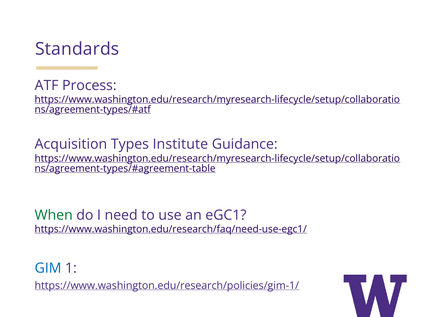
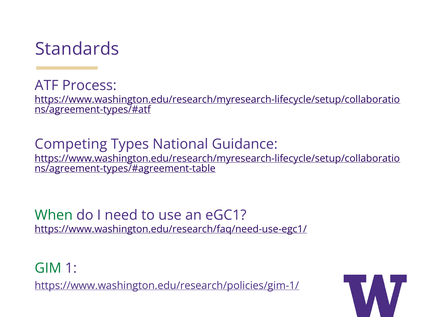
Acquisition: Acquisition -> Competing (71, 144)
Institute: Institute -> National (180, 144)
GIM colour: blue -> green (48, 268)
